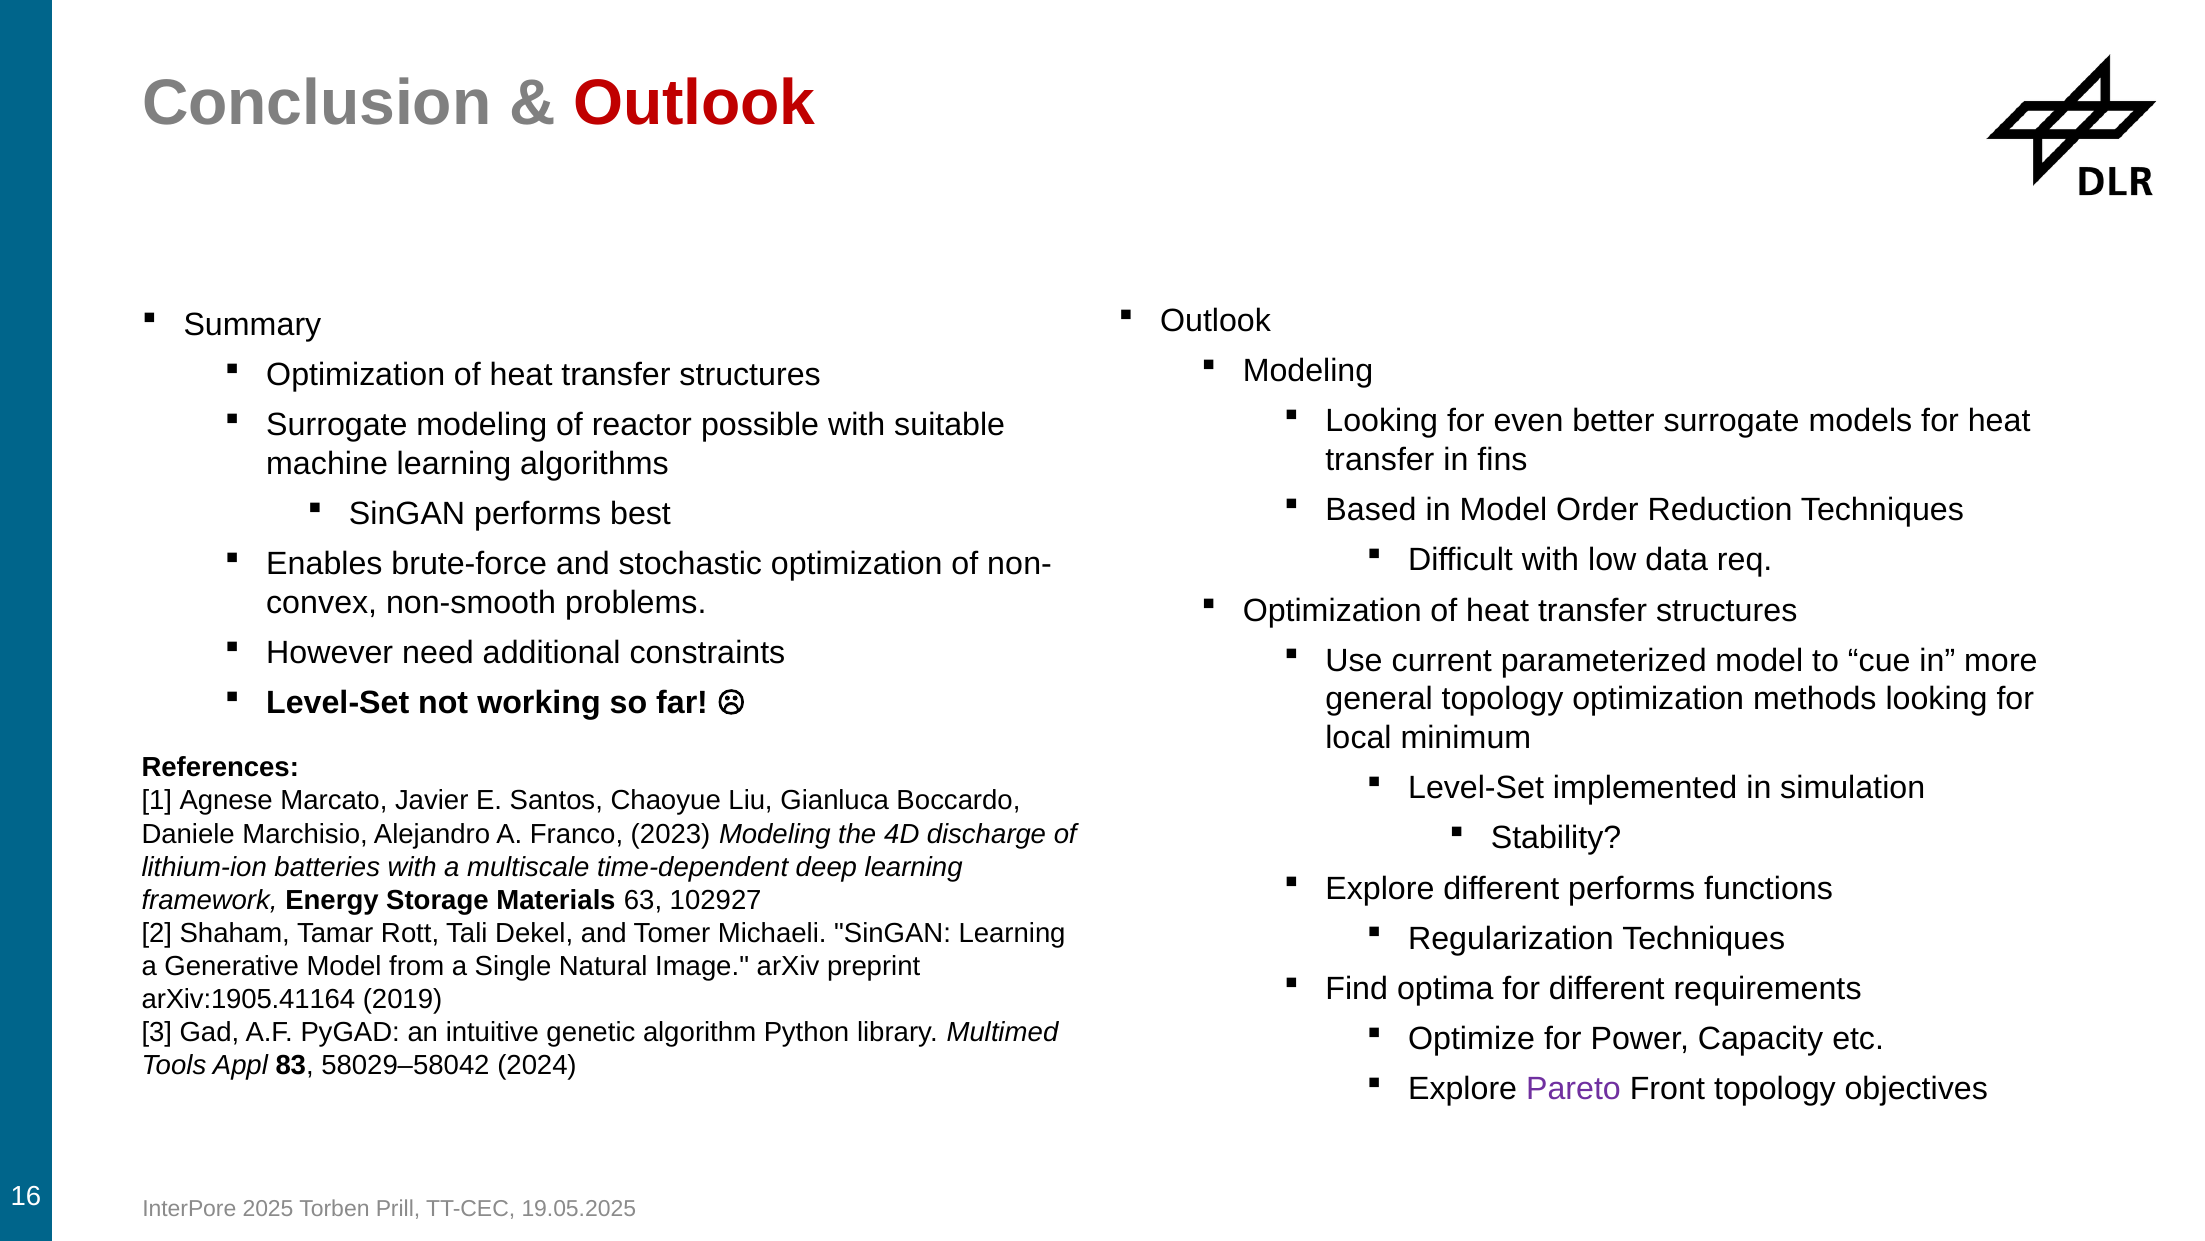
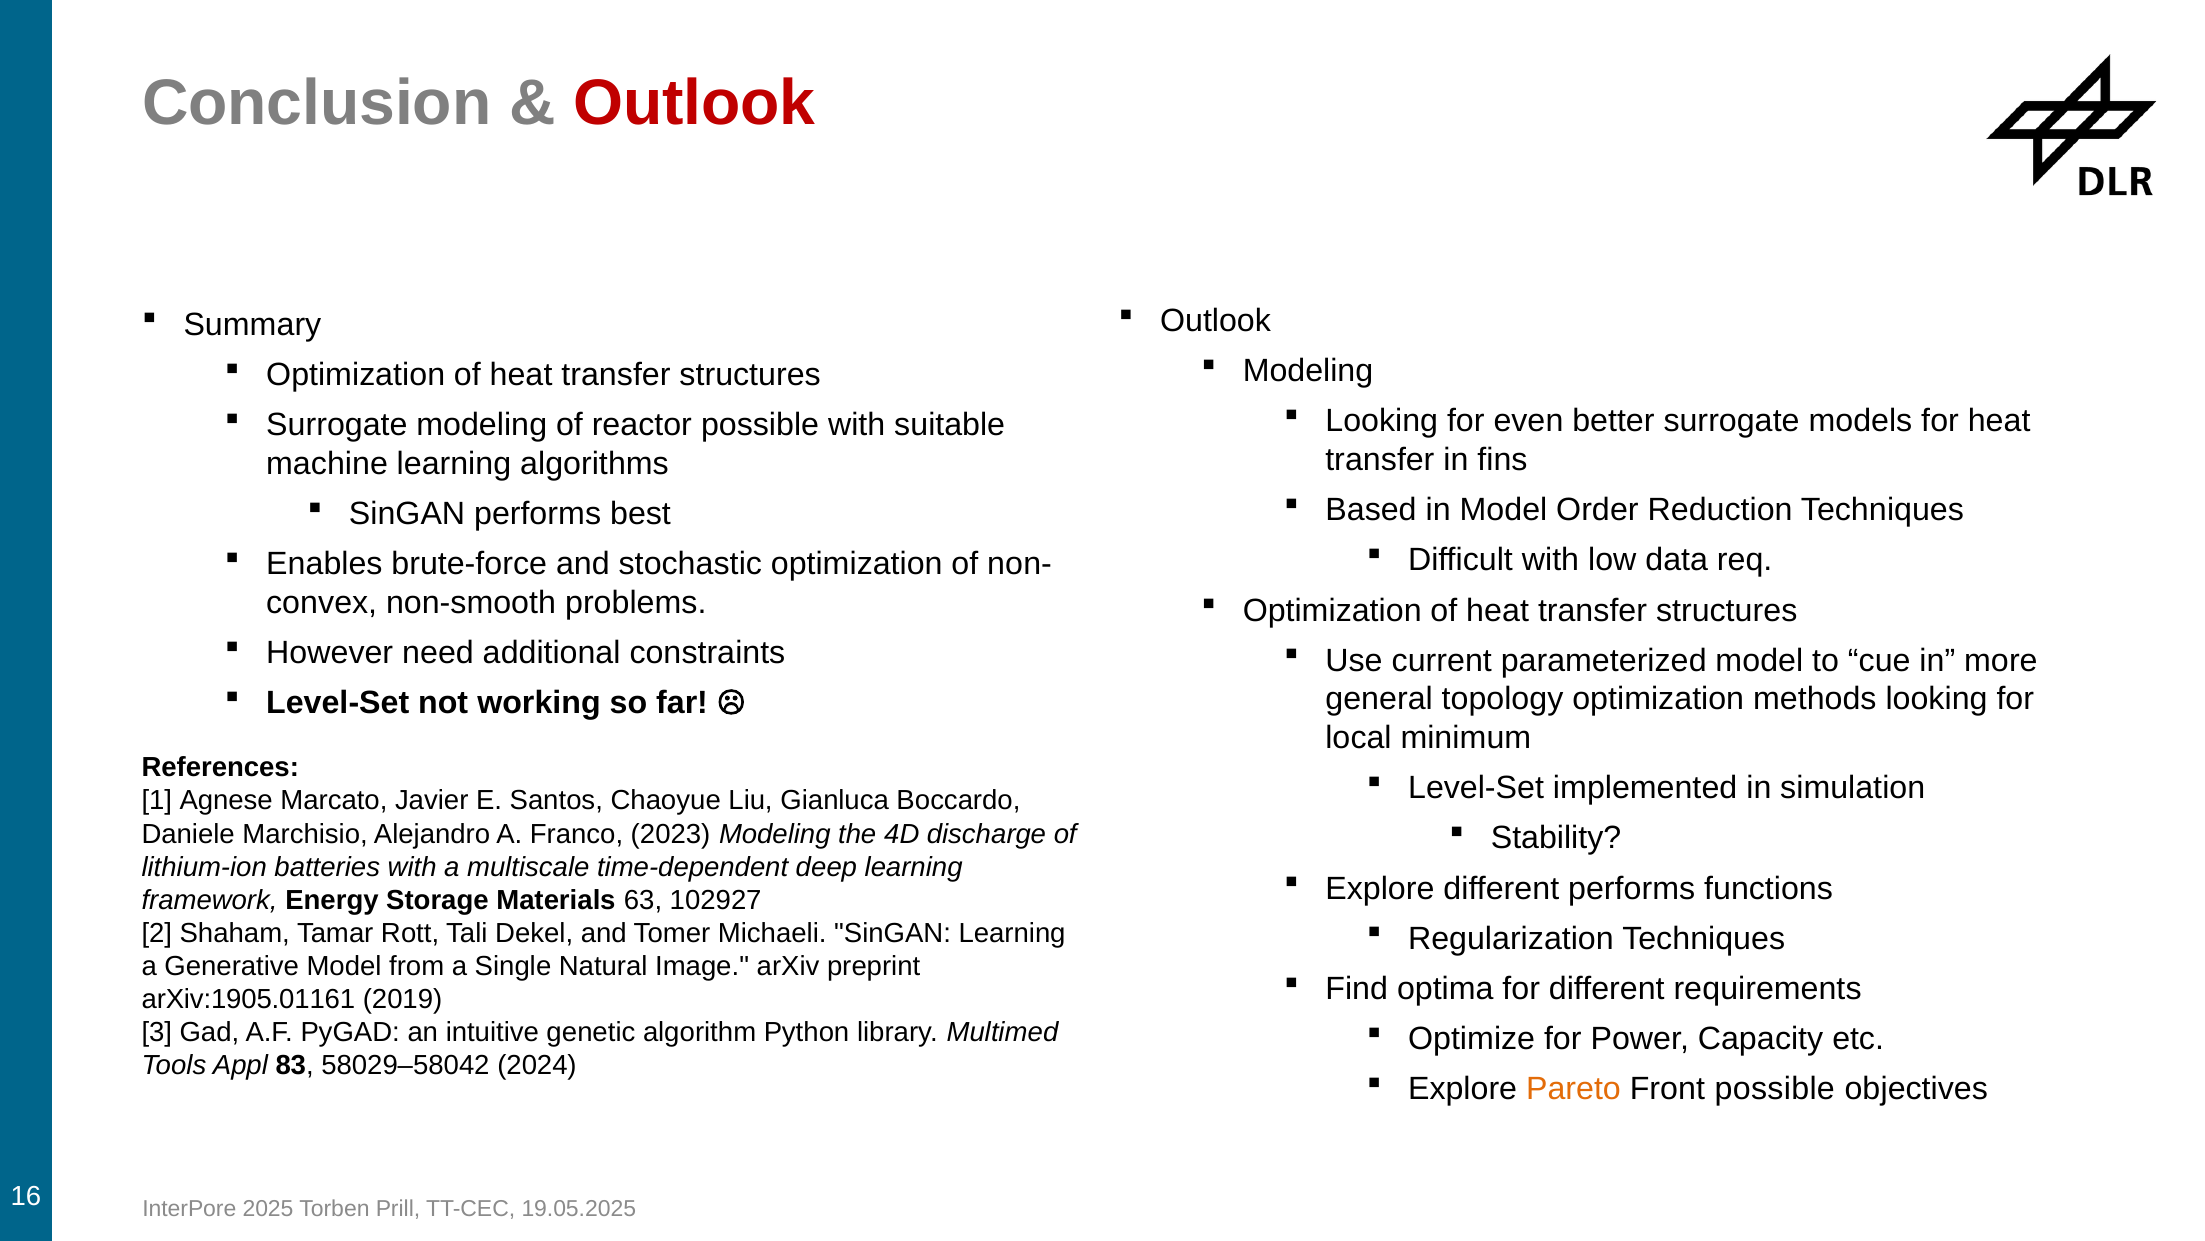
arXiv:1905.41164: arXiv:1905.41164 -> arXiv:1905.01161 (248, 999)
Pareto colour: purple -> orange (1574, 1088)
Front topology: topology -> possible (1775, 1088)
